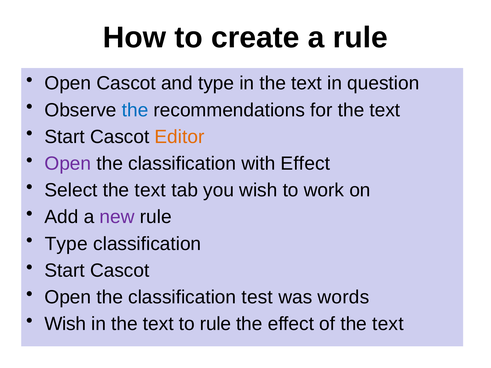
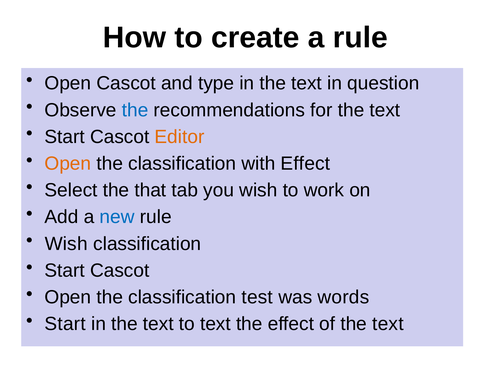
Open colour: purple -> orange (68, 164)
Select the text: text -> that (150, 190)
new colour: purple -> blue (117, 217)
Type: Type -> Wish (66, 244)
Wish: Wish -> Start (65, 324)
to rule: rule -> text (215, 324)
